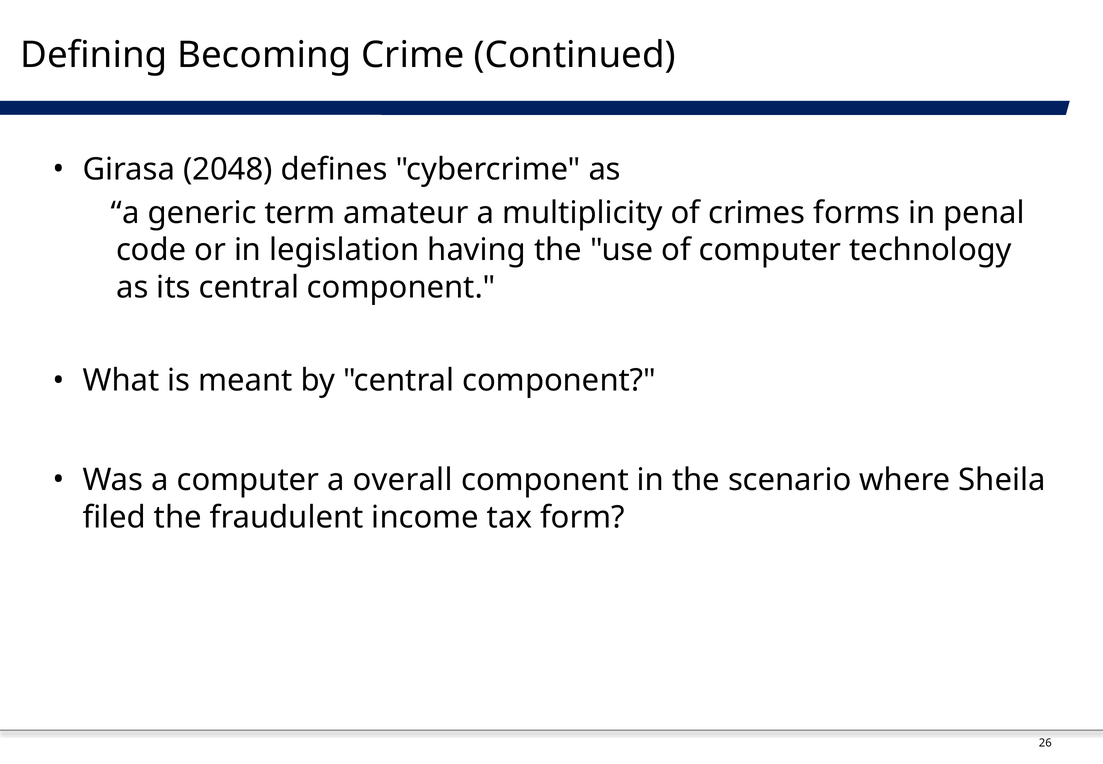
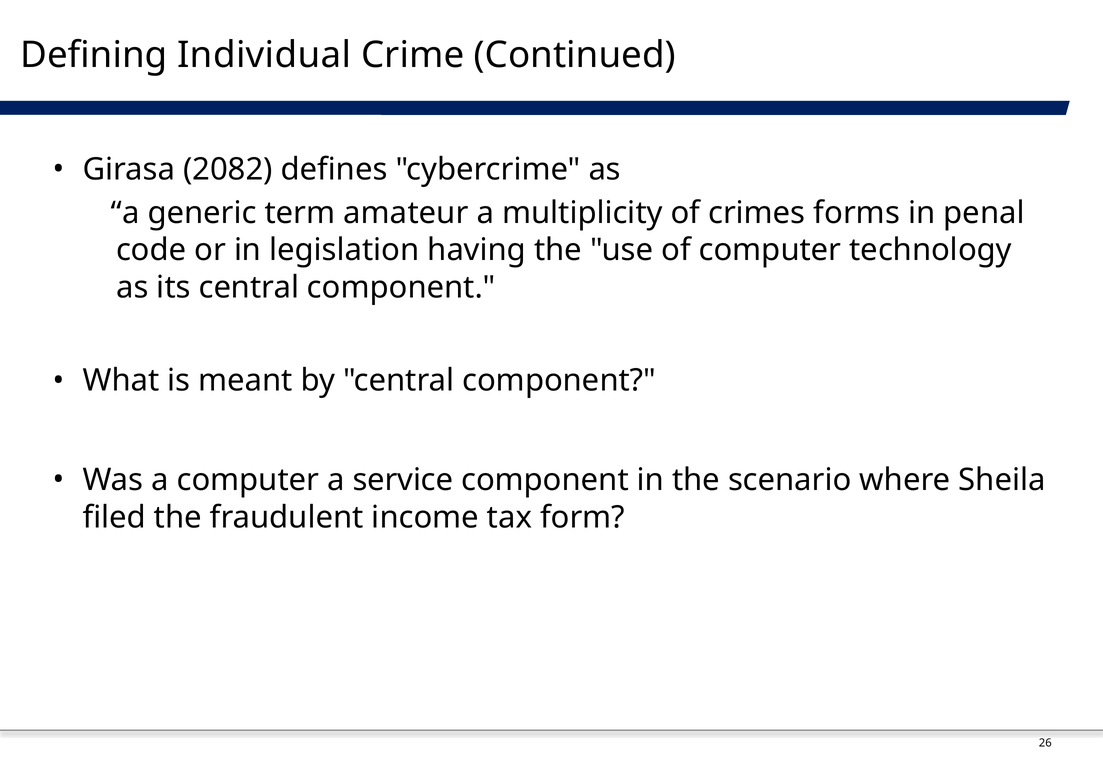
Becoming: Becoming -> Individual (264, 55)
2048: 2048 -> 2082 (228, 169)
overall: overall -> service (403, 480)
